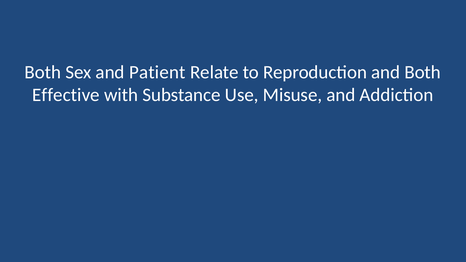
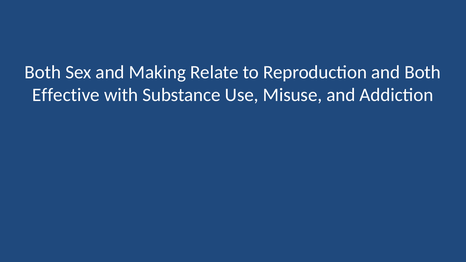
Patient: Patient -> Making (157, 72)
